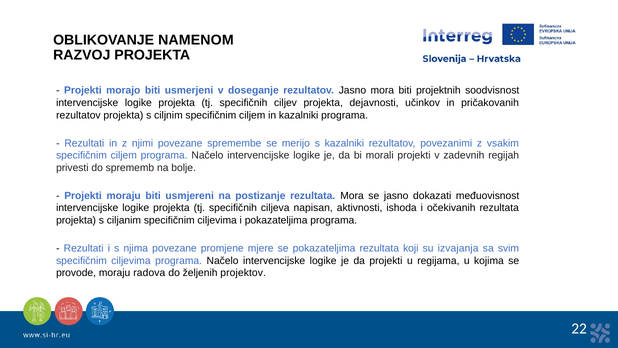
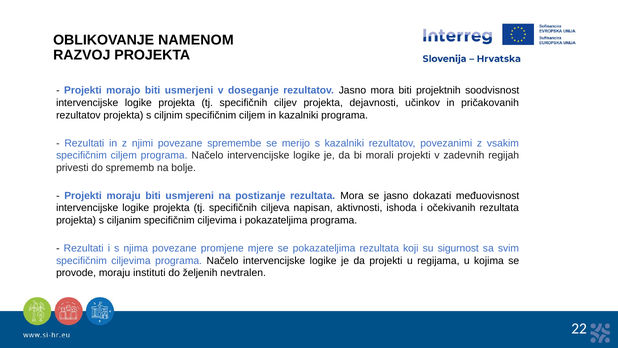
izvajanja: izvajanja -> sigurnost (458, 248)
radova: radova -> instituti (149, 273)
projektov: projektov -> nevtralen (243, 273)
